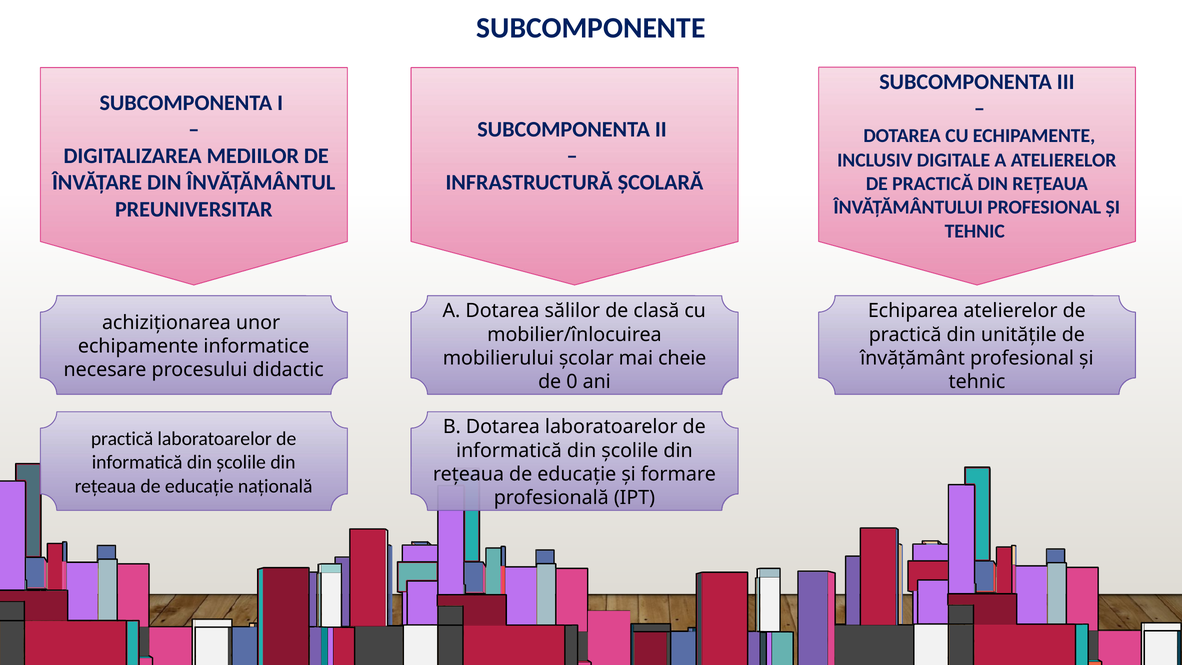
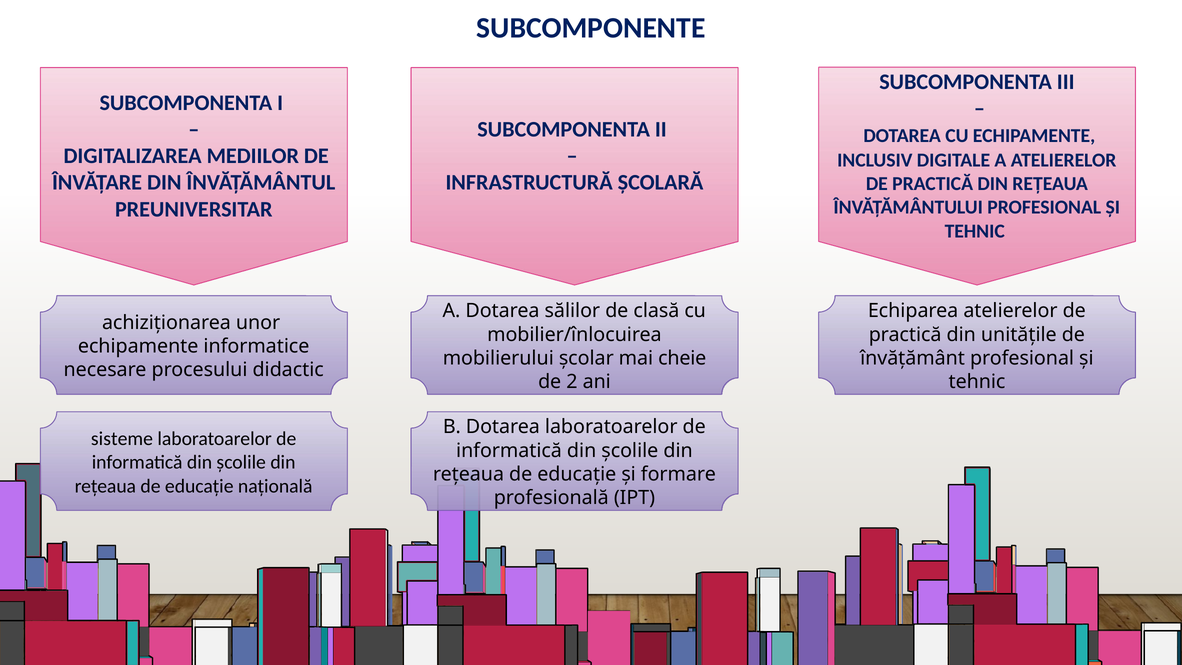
0: 0 -> 2 (572, 382)
practică: practică -> sisteme (122, 439)
